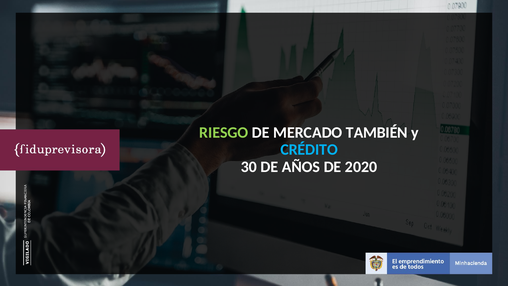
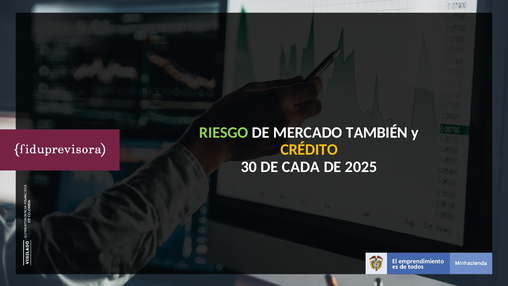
CRÉDITO colour: light blue -> yellow (309, 150)
AÑOS: AÑOS -> CADA (301, 167)
2020: 2020 -> 2025 (361, 167)
